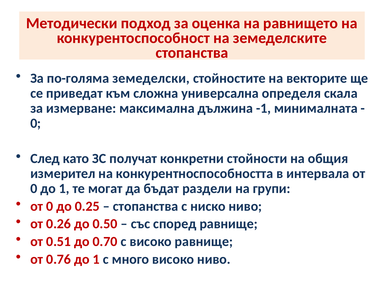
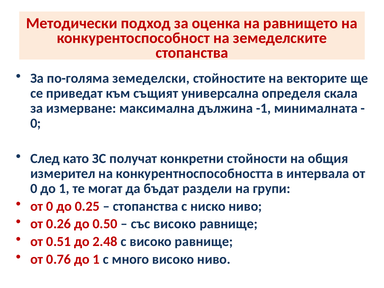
сложна: сложна -> същият (156, 93)
със според: според -> високо (175, 224)
0.70: 0.70 -> 2.48 (105, 242)
